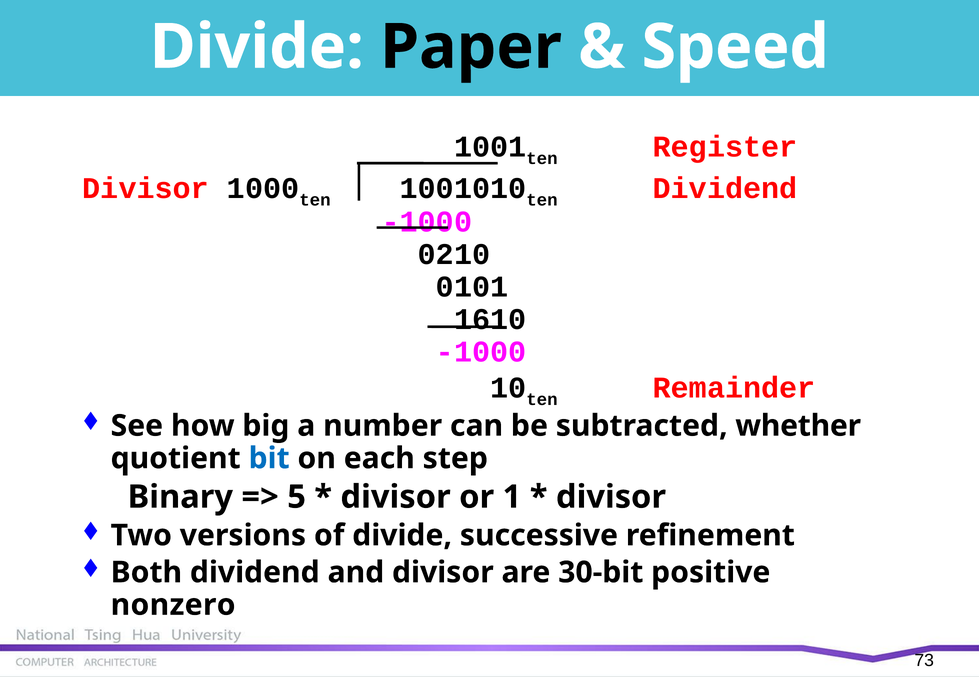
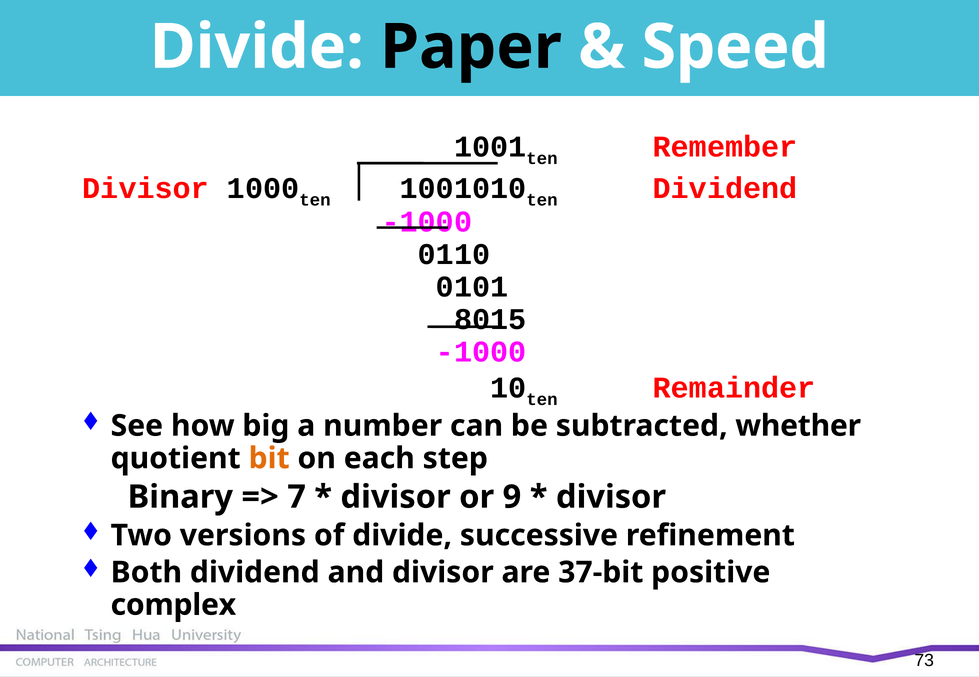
Register: Register -> Remember (725, 147)
0210: 0210 -> 0110 (454, 255)
1610: 1610 -> 8015 (490, 320)
bit colour: blue -> orange (269, 459)
5: 5 -> 7 (297, 498)
1: 1 -> 9 (512, 498)
30-bit: 30-bit -> 37-bit (601, 573)
nonzero: nonzero -> complex (173, 606)
